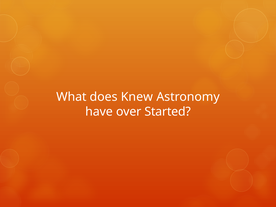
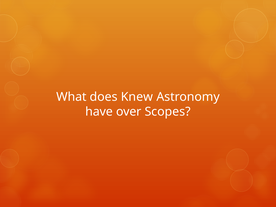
Started: Started -> Scopes (168, 112)
